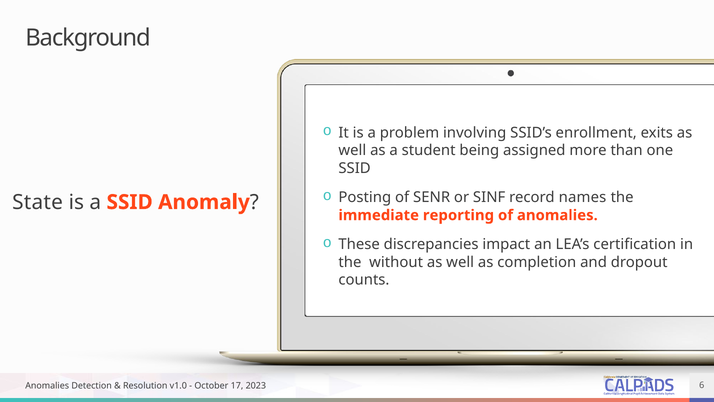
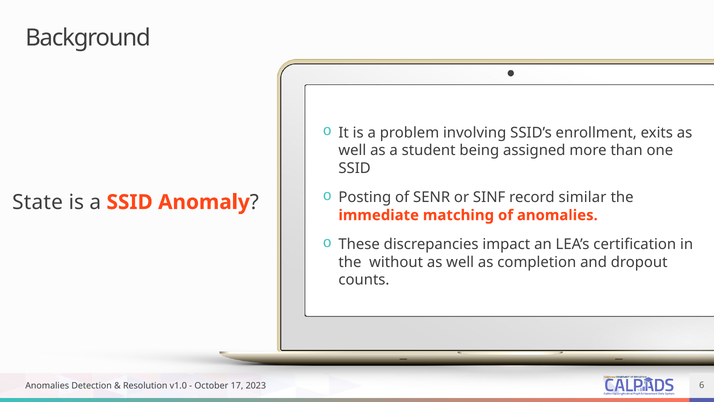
names: names -> similar (583, 197)
reporting: reporting -> matching (458, 215)
